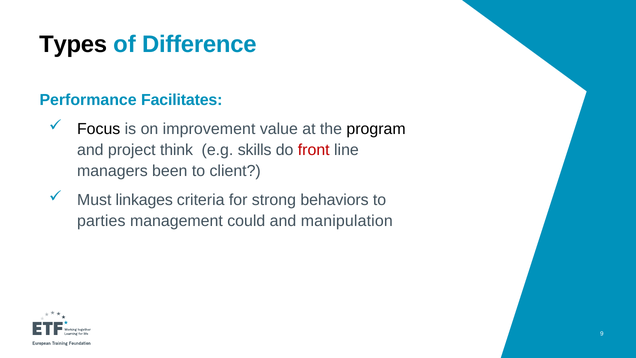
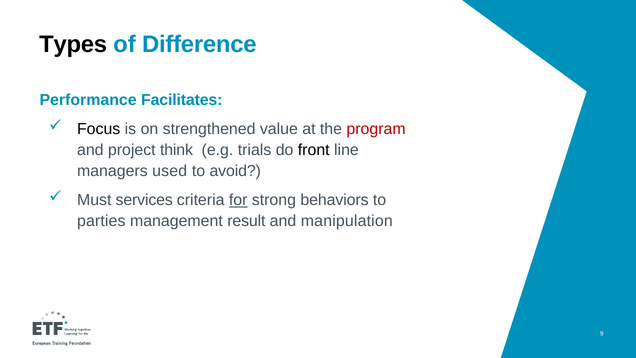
improvement: improvement -> strengthened (209, 129)
program colour: black -> red (376, 129)
skills: skills -> trials (255, 150)
front colour: red -> black (314, 150)
been: been -> used (170, 171)
client: client -> avoid (235, 171)
linkages: linkages -> services (144, 200)
for underline: none -> present (238, 200)
could: could -> result (246, 221)
